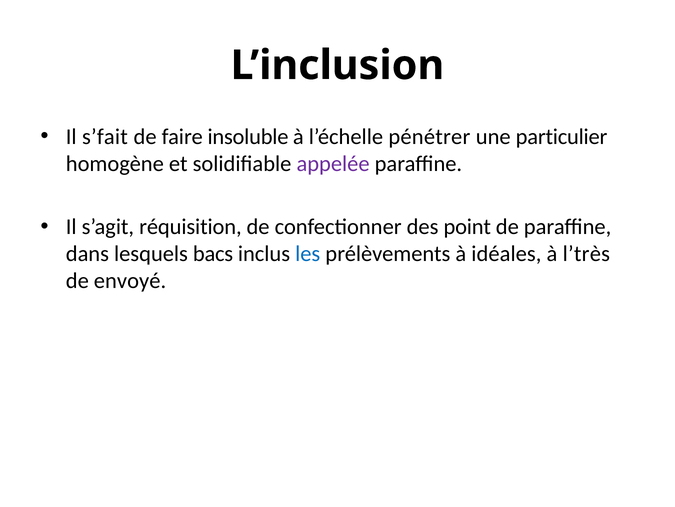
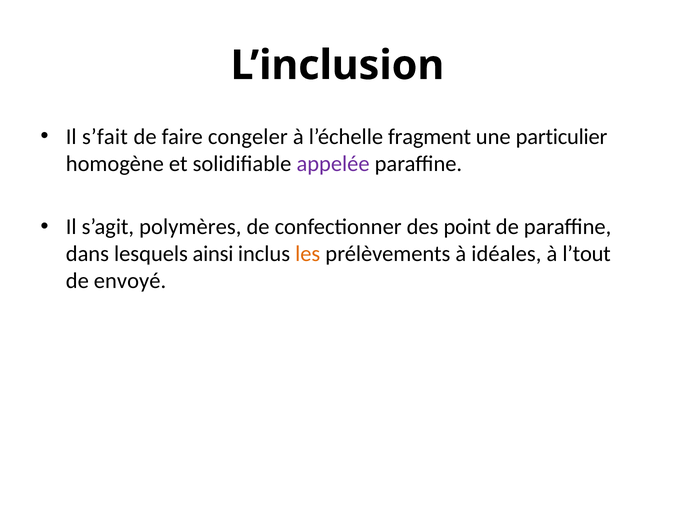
insoluble: insoluble -> congeler (248, 137)
pénétrer: pénétrer -> fragment (430, 137)
réquisition: réquisition -> polymères (190, 227)
bacs: bacs -> ainsi (213, 254)
les colour: blue -> orange (308, 254)
l’très: l’très -> l’tout (587, 254)
